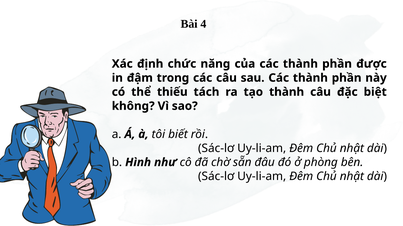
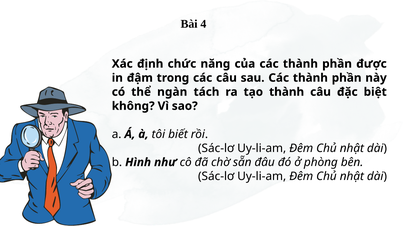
thiếu: thiếu -> ngàn (172, 92)
